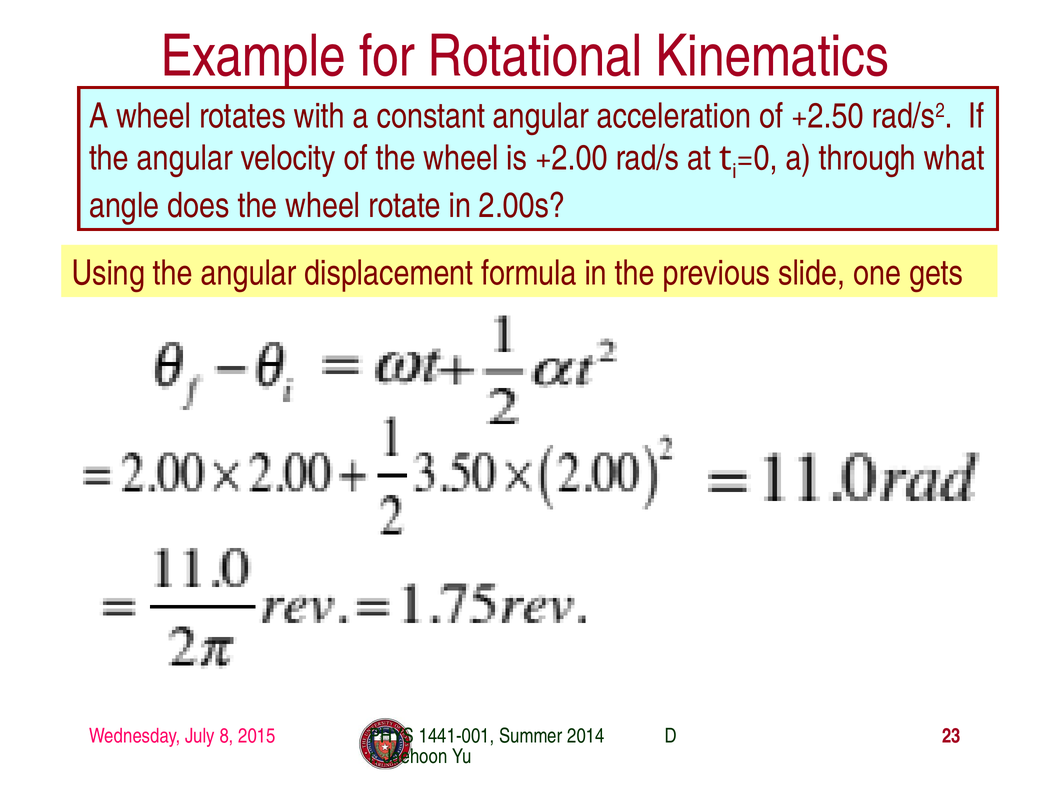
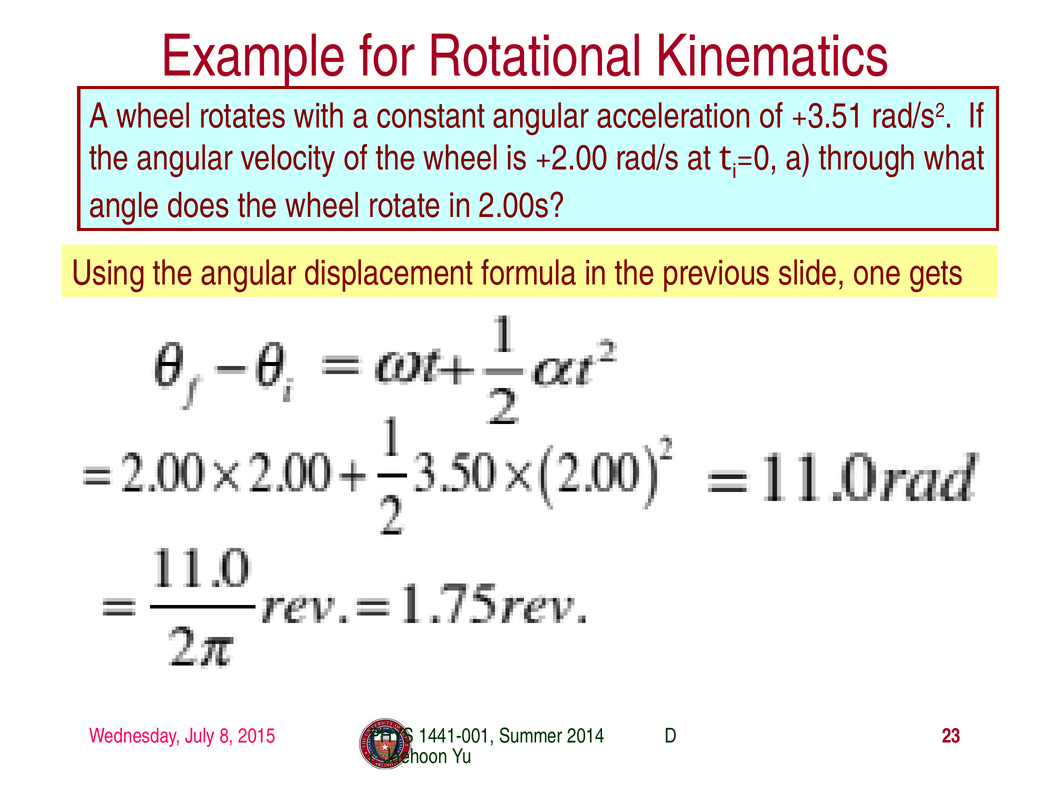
+2.50: +2.50 -> +3.51 (827, 116)
